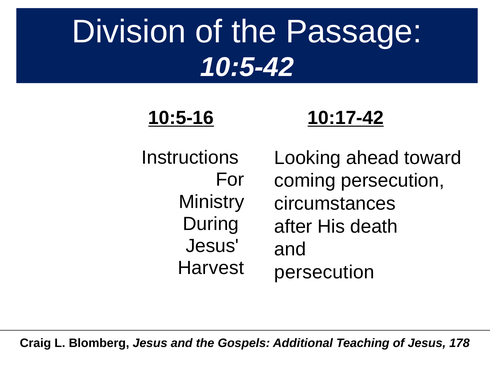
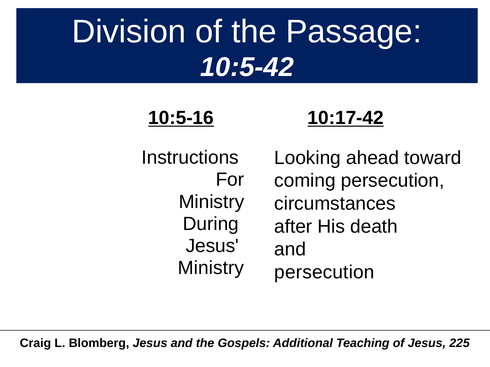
Harvest: Harvest -> Ministry (211, 268)
178: 178 -> 225 (459, 344)
